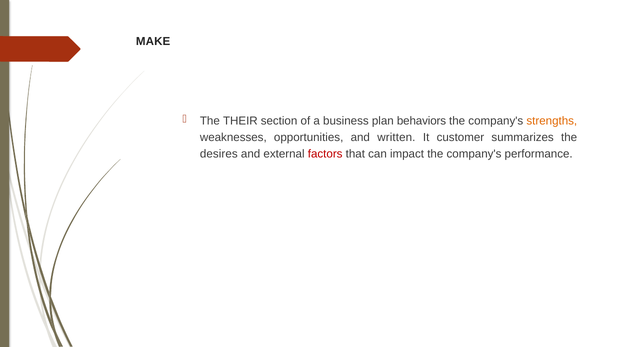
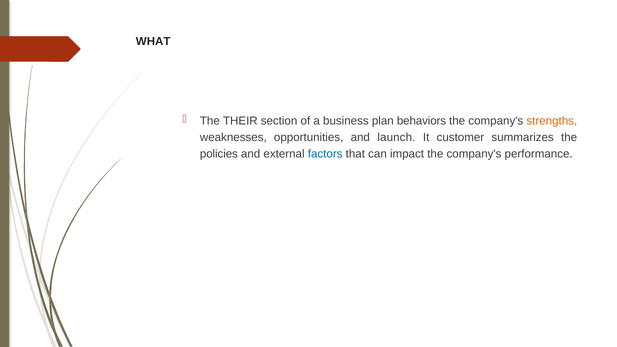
MAKE: MAKE -> WHAT (153, 42)
written: written -> launch (396, 137)
desires: desires -> policies (219, 154)
factors colour: red -> blue (325, 154)
